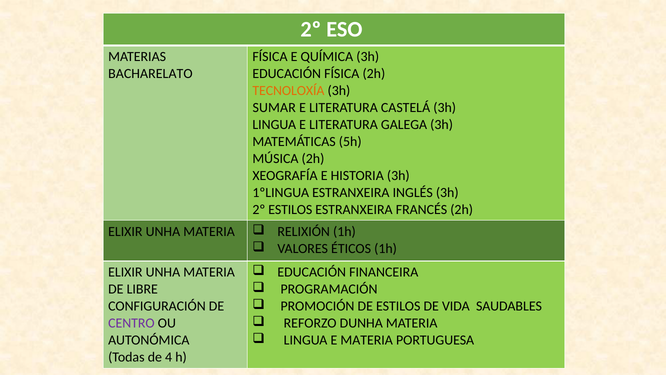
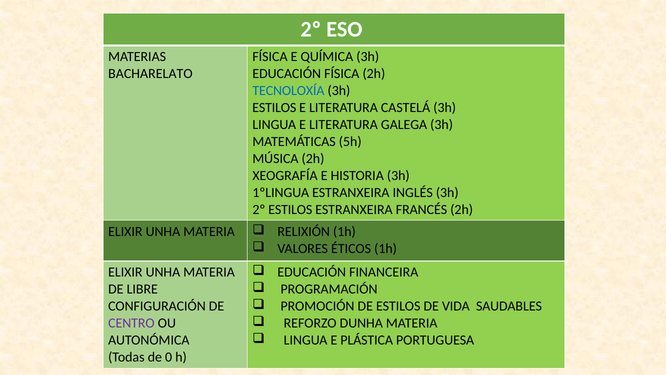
TECNOLOXÍA colour: orange -> blue (288, 90)
SUMAR: SUMAR -> ESTILOS (274, 107)
E MATERIA: MATERIA -> PLÁSTICA (367, 340)
4: 4 -> 0 (169, 357)
